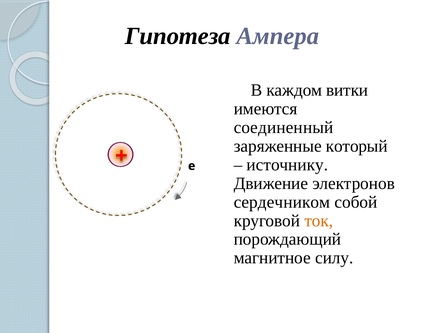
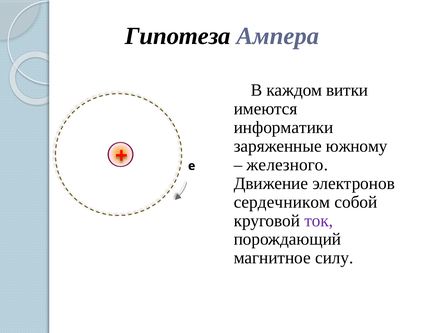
соединенный: соединенный -> информатики (284, 127)
который: который -> южному (357, 146)
источнику: источнику -> железного (287, 165)
ток colour: orange -> purple (319, 221)
